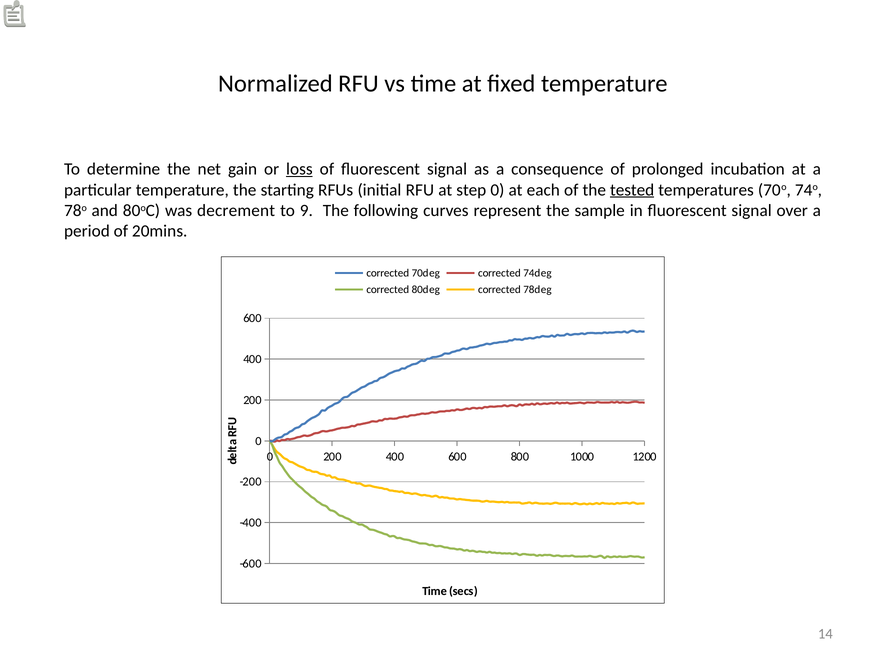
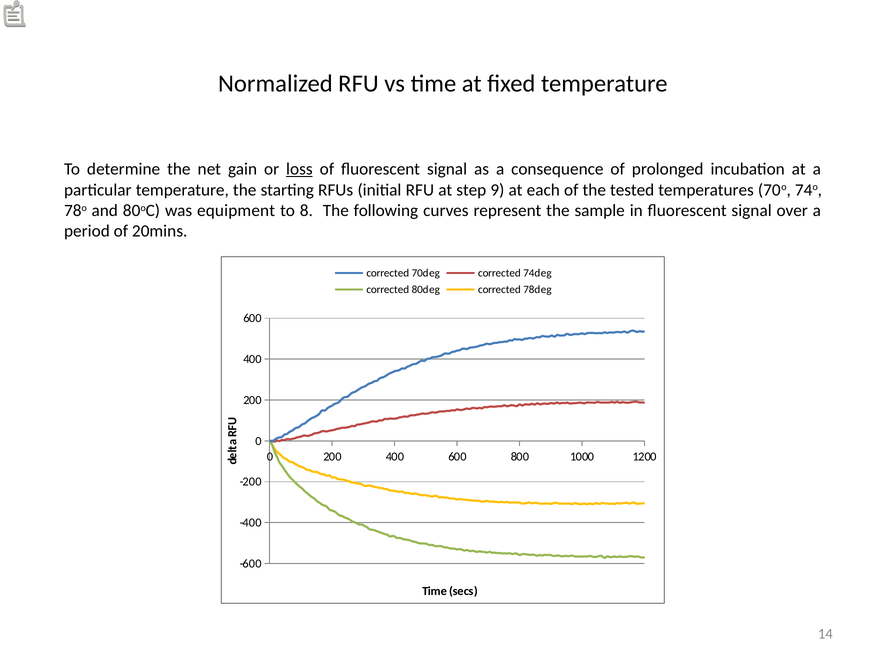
step 0: 0 -> 9 (497, 190)
tested underline: present -> none (632, 190)
decrement: decrement -> equipment (236, 211)
9: 9 -> 8 (306, 211)
